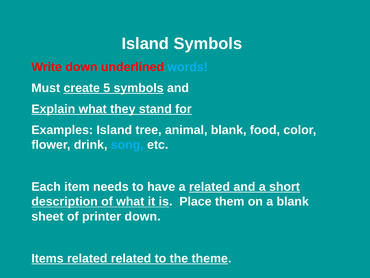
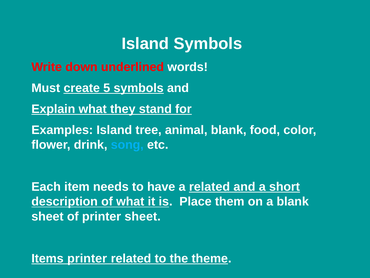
words colour: light blue -> white (188, 67)
printer down: down -> sheet (143, 216)
Items related: related -> printer (87, 258)
